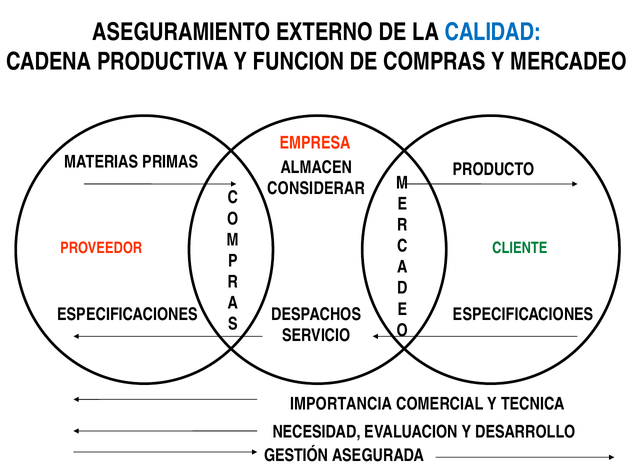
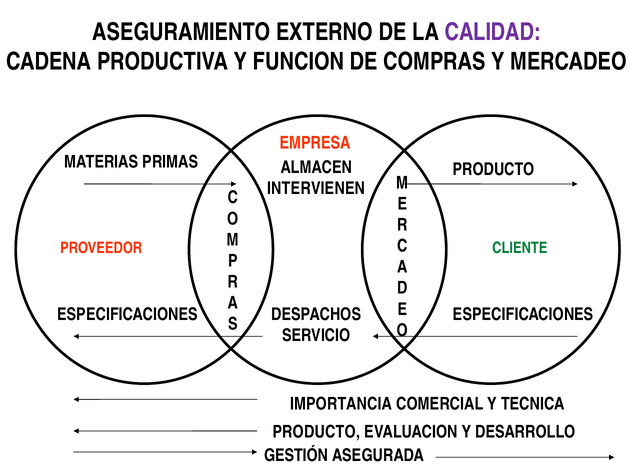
CALIDAD colour: blue -> purple (493, 32)
CONSIDERAR: CONSIDERAR -> INTERVIENEN (316, 188)
NECESIDAD: NECESIDAD -> PRODUCTO (316, 432)
